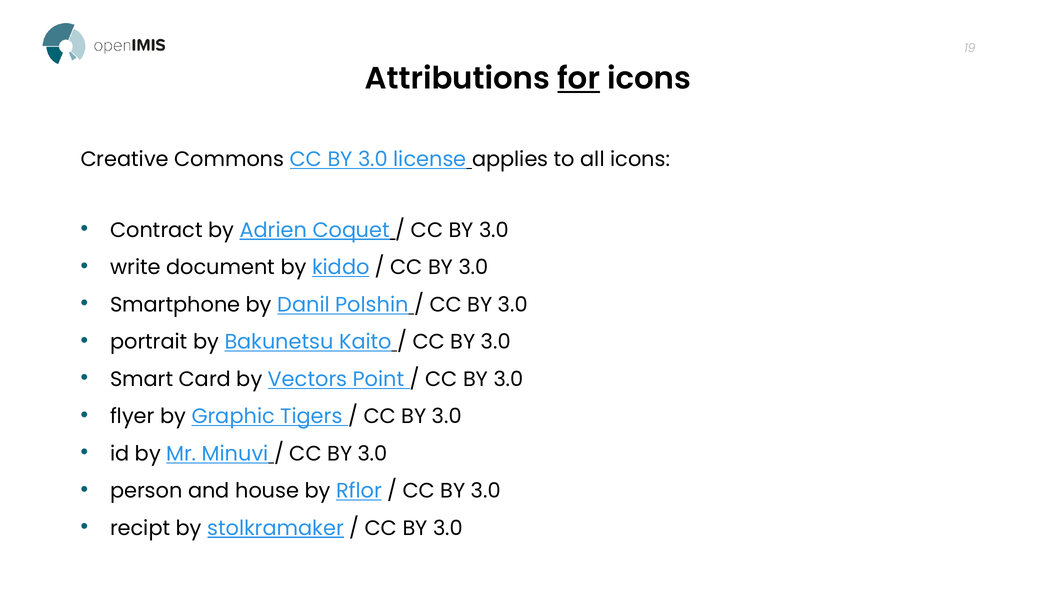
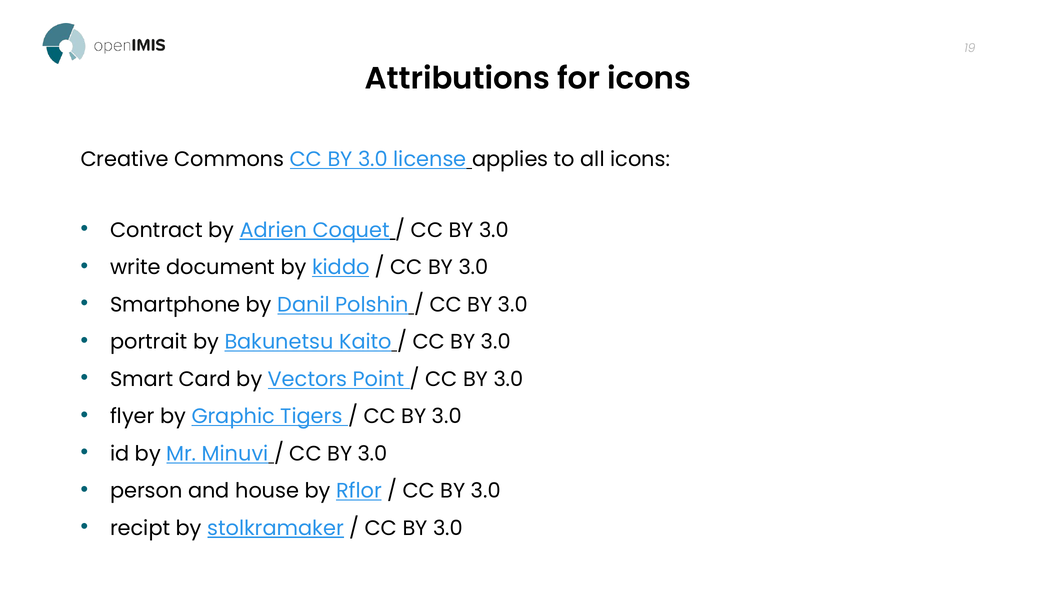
for underline: present -> none (579, 79)
